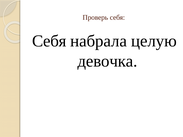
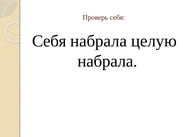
девочка: девочка -> набрала (107, 61)
